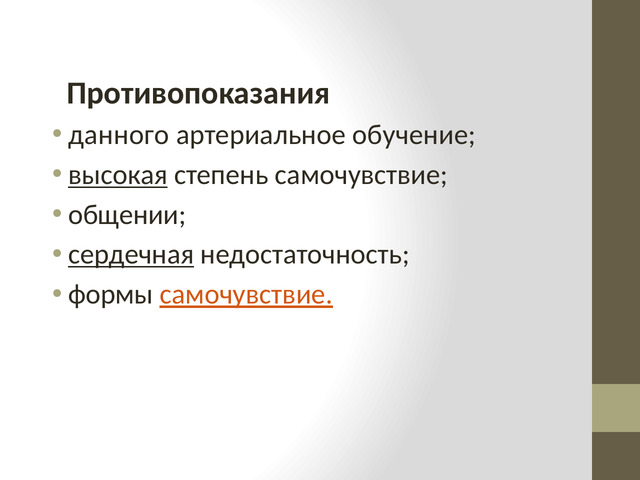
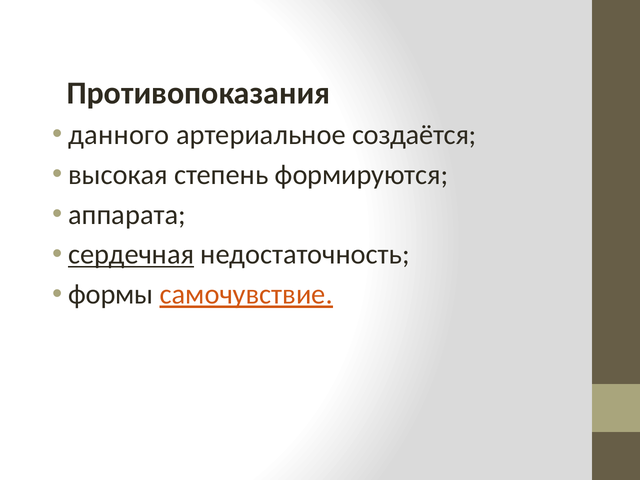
обучение: обучение -> создаётся (414, 135)
высокая underline: present -> none (118, 175)
степень самочувствие: самочувствие -> формируются (362, 175)
общении: общении -> аппарата (127, 215)
